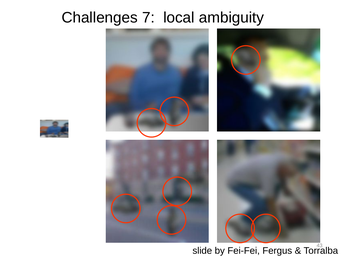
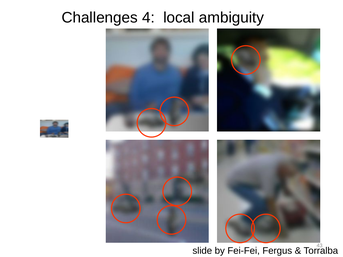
7: 7 -> 4 (148, 18)
